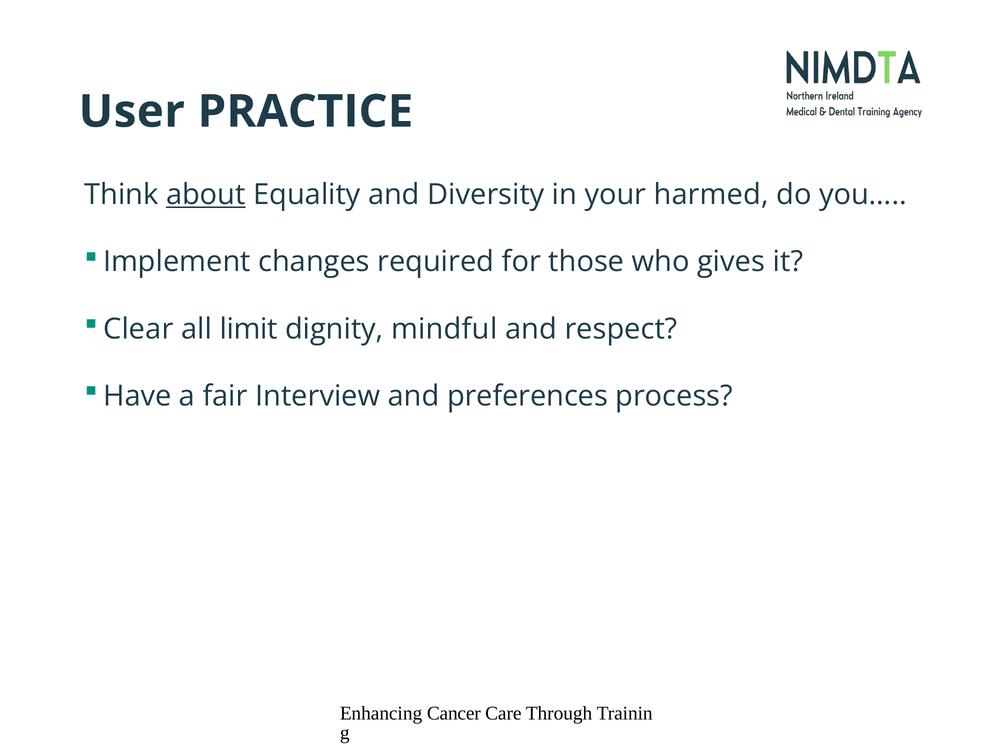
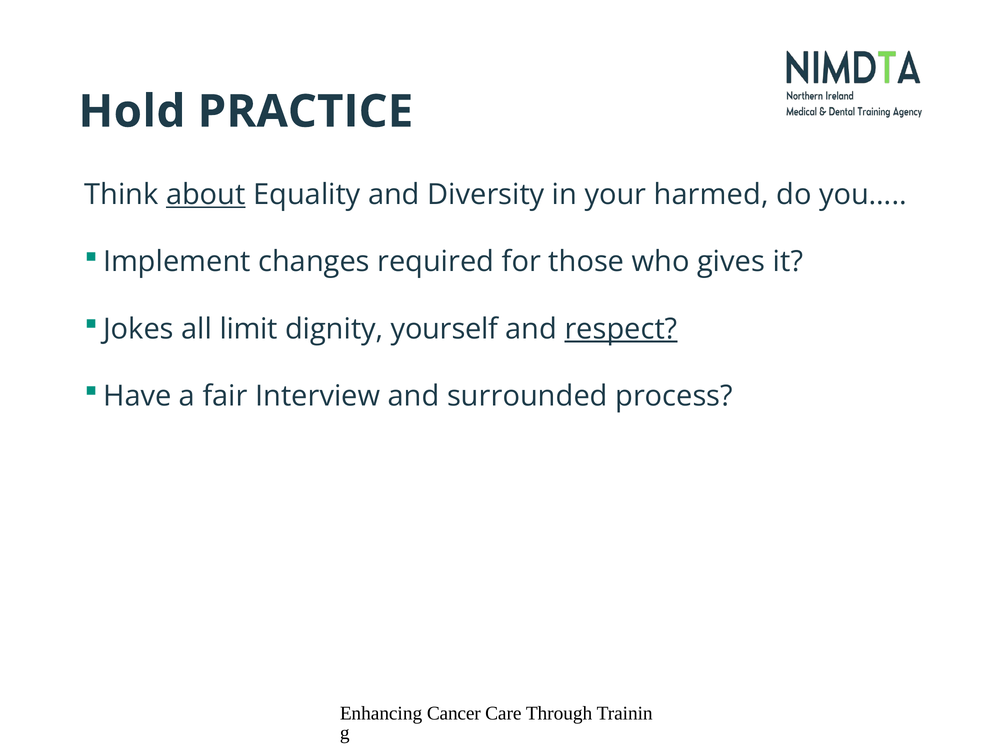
User: User -> Hold (132, 112)
Clear: Clear -> Jokes (138, 329)
mindful: mindful -> yourself (444, 329)
respect underline: none -> present (621, 329)
preferences: preferences -> surrounded (527, 396)
